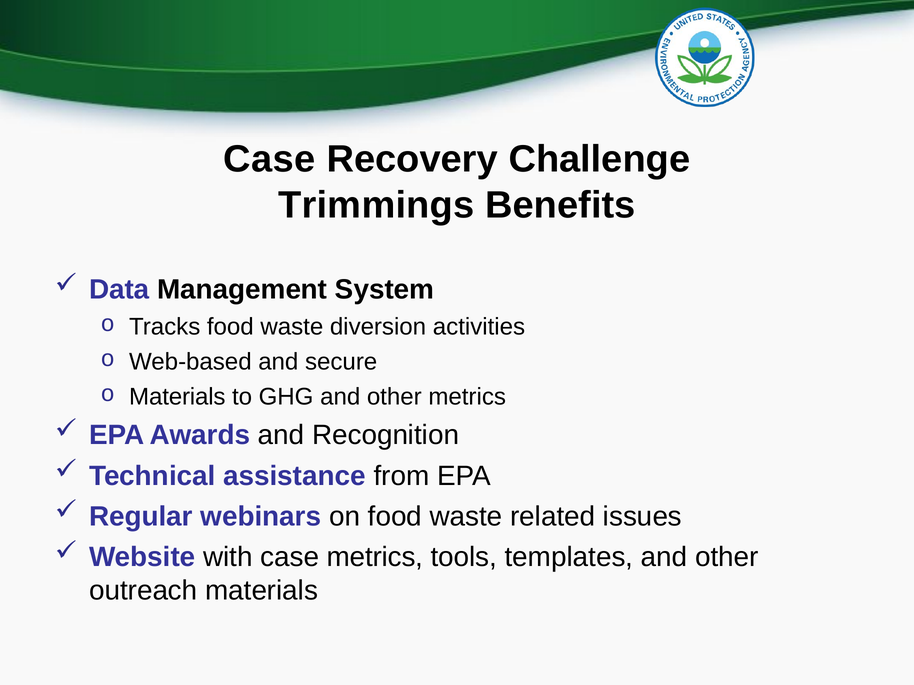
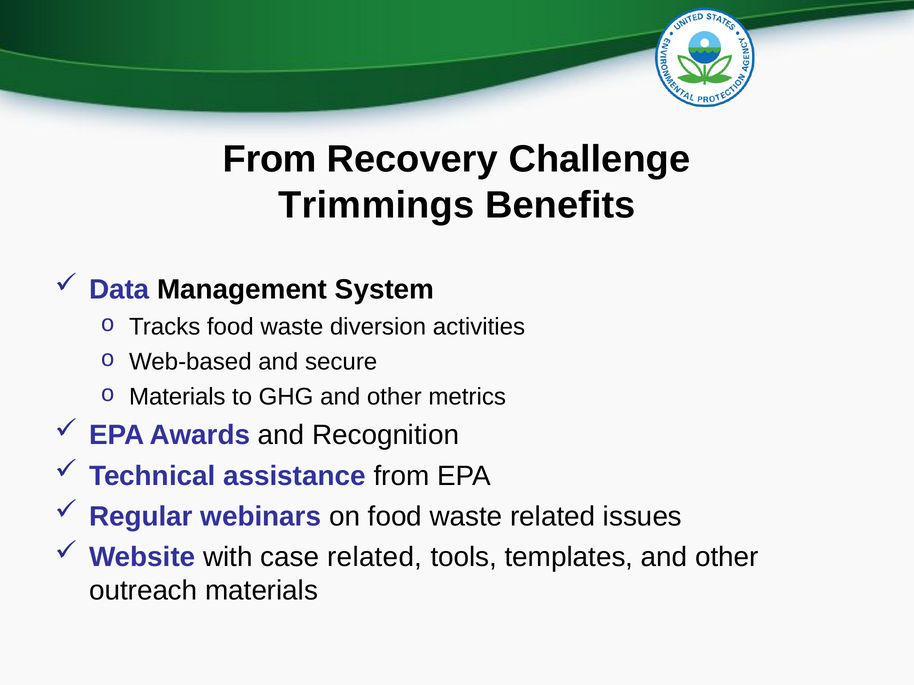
Case: Case -> From (270, 160)
case metrics: metrics -> related (375, 557)
